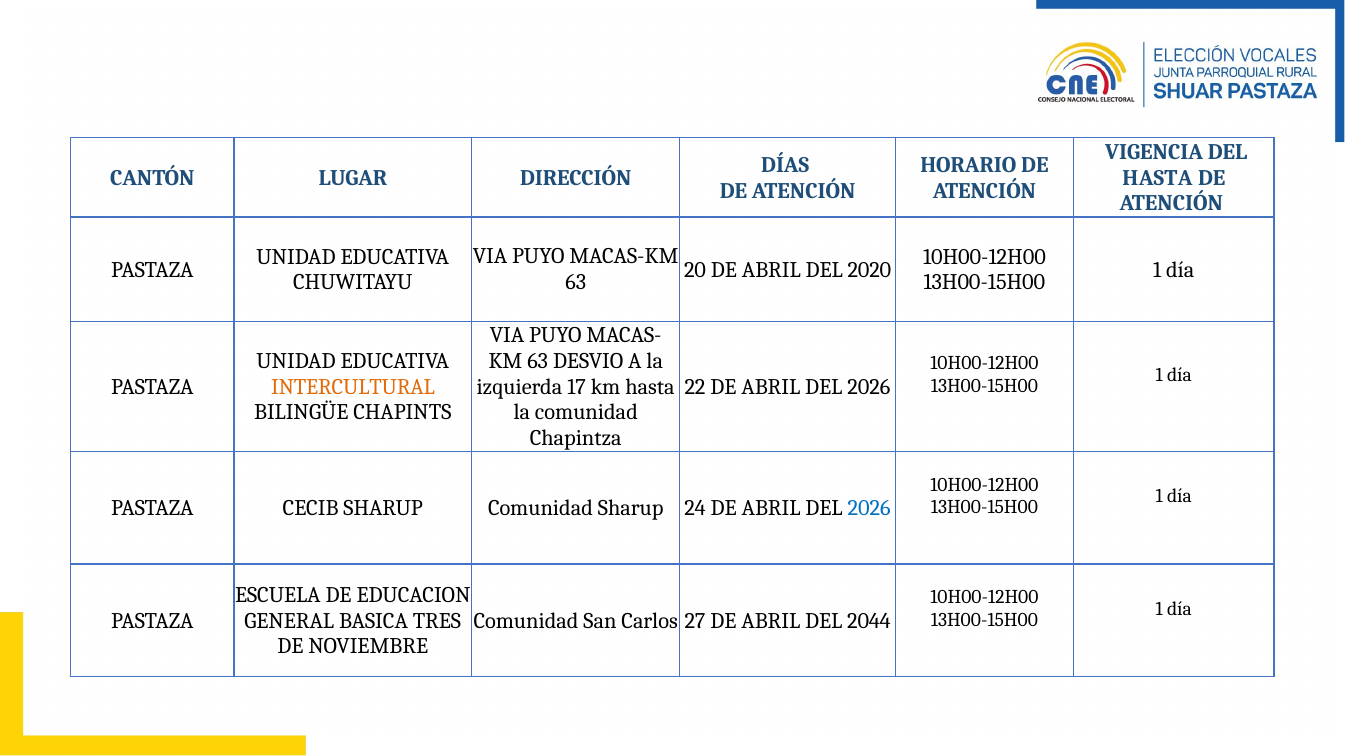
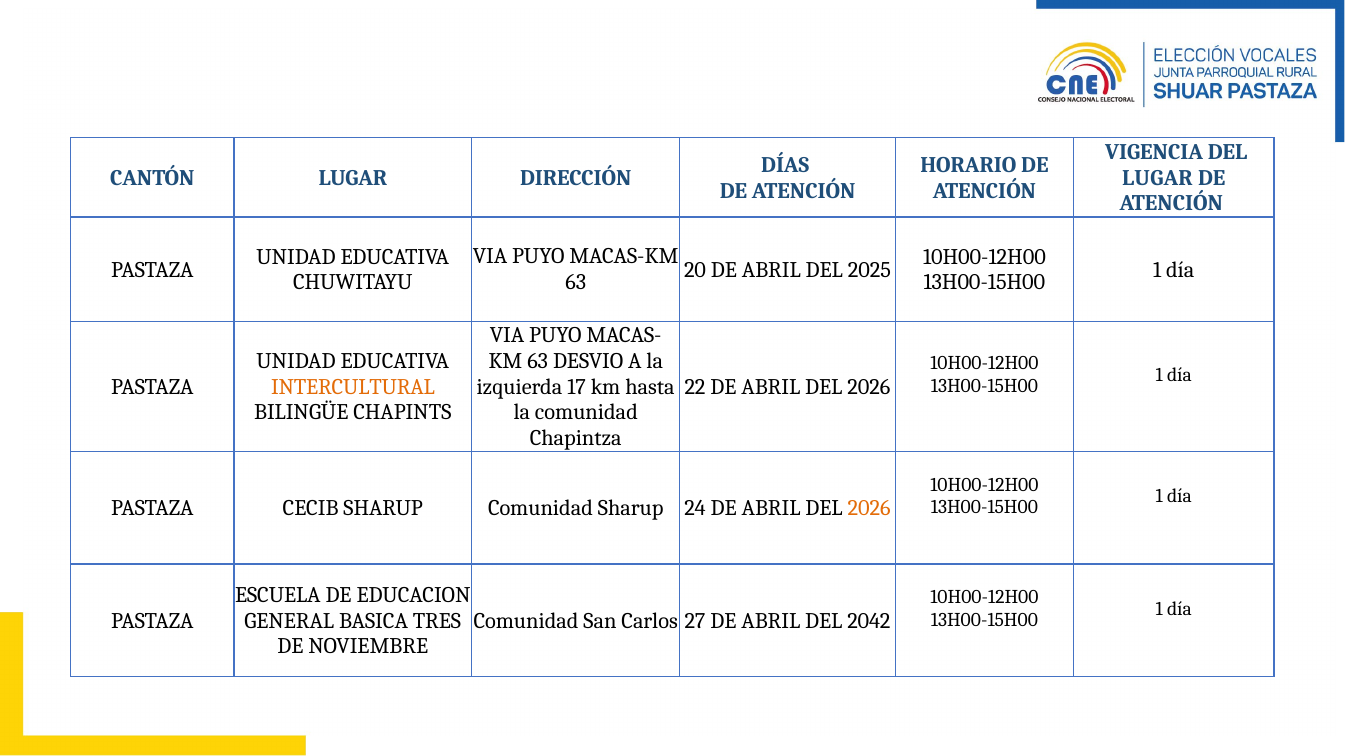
HASTA: HASTA -> LUGAR (1157, 178)
2020: 2020 -> 2025 (869, 270)
2026 colour: blue -> orange (869, 508)
2044: 2044 -> 2042 (869, 621)
